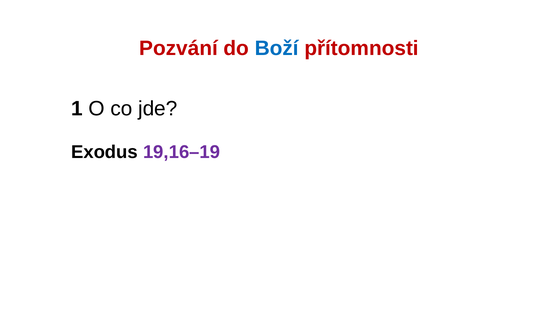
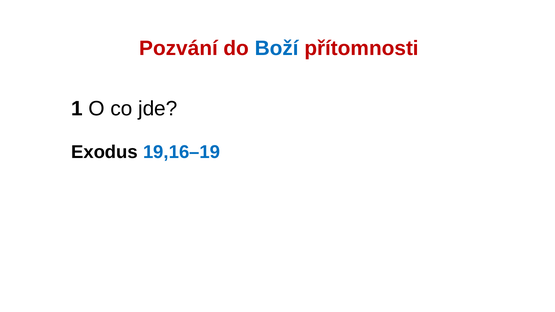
19,16–19 colour: purple -> blue (182, 152)
